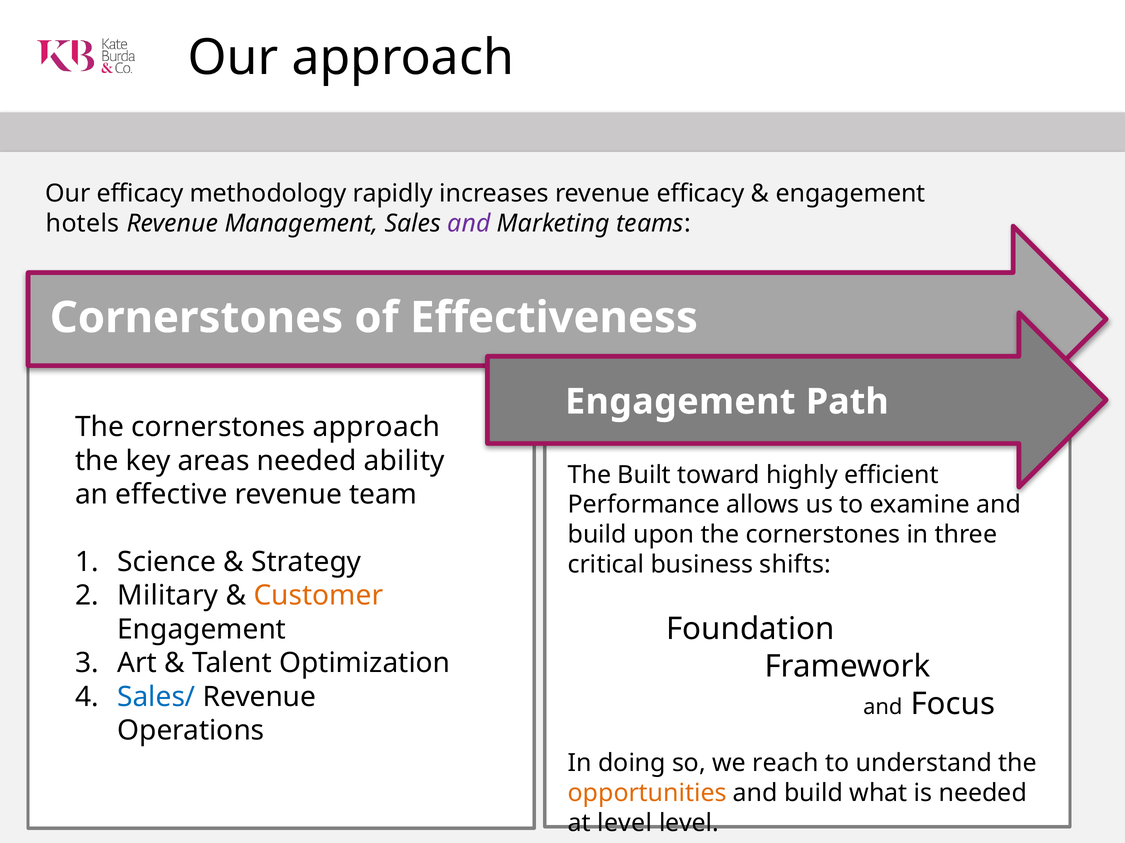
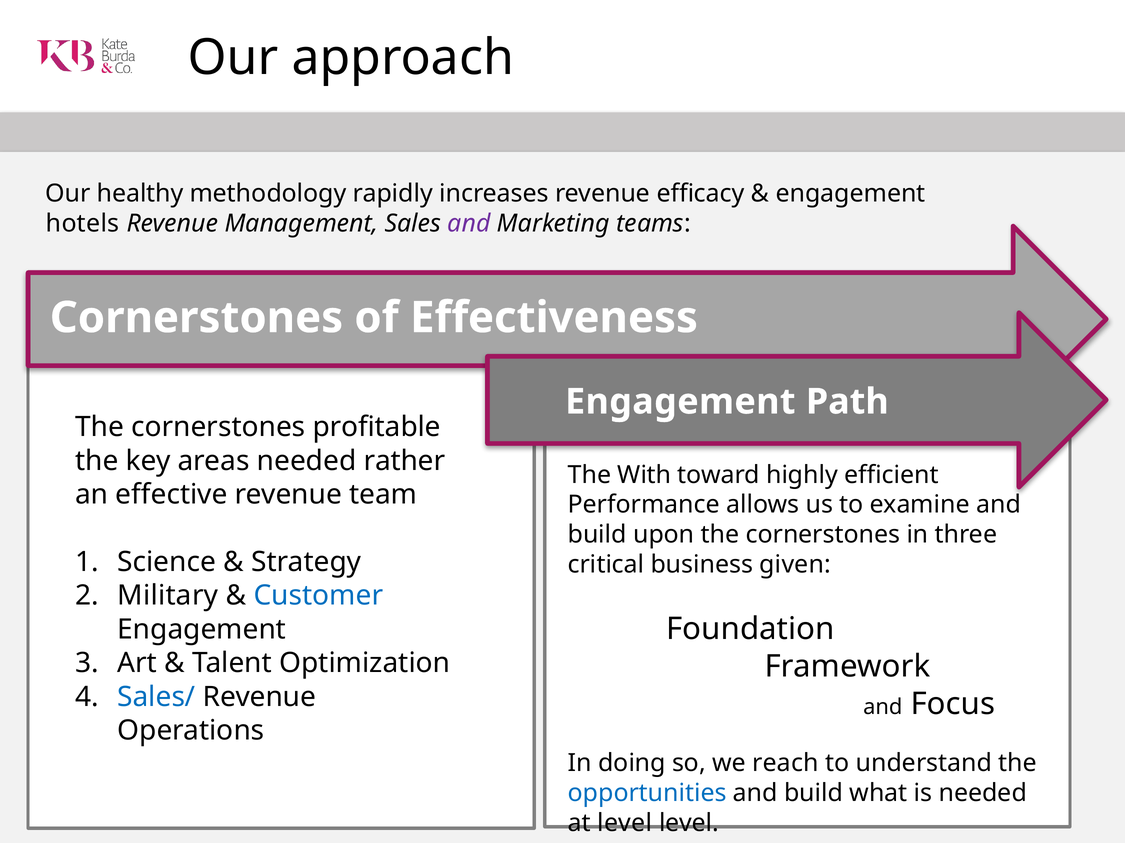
Our efficacy: efficacy -> healthy (140, 194)
cornerstones approach: approach -> profitable (377, 427)
ability: ability -> rather (405, 461)
Built: Built -> With (644, 475)
shifts: shifts -> given (795, 565)
Customer colour: orange -> blue (318, 596)
opportunities colour: orange -> blue (647, 794)
